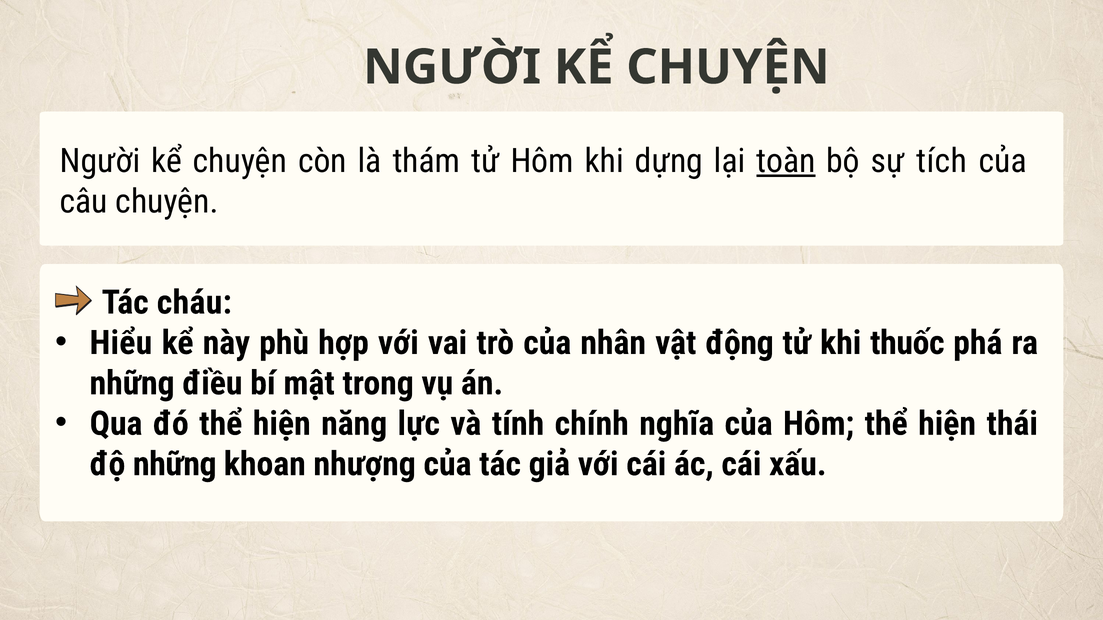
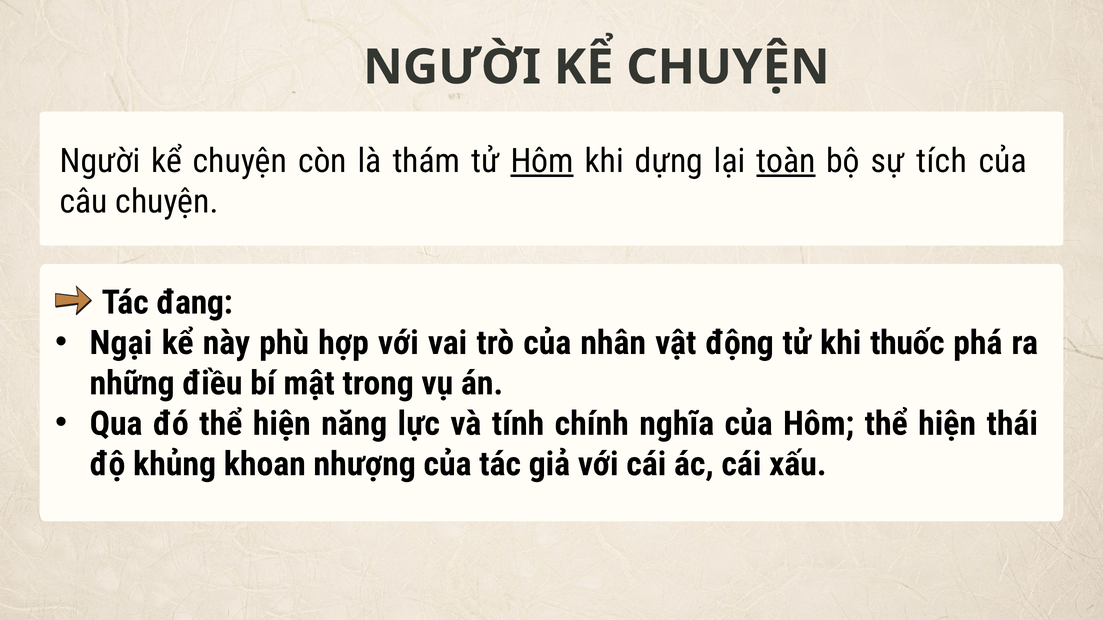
Hôm underline: none -> present (542, 161)
cháu: cháu -> đang (195, 303)
Hiểu: Hiểu -> Ngại (121, 343)
độ những: những -> khủng (175, 464)
